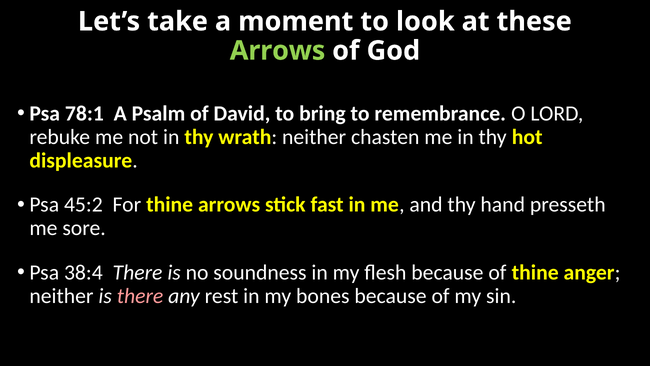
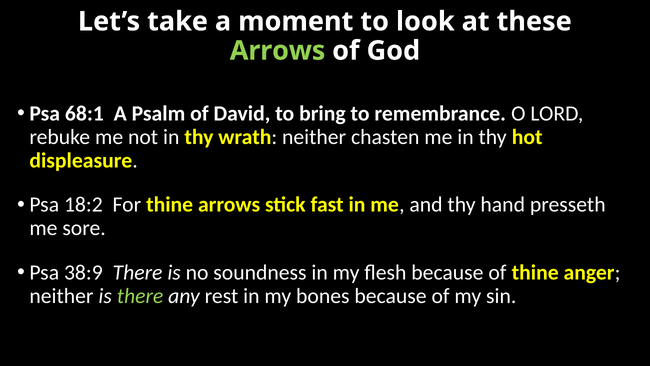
78:1: 78:1 -> 68:1 (84, 113)
45:2: 45:2 -> 18:2 (83, 204)
38:4: 38:4 -> 38:9 (83, 272)
there colour: pink -> light green (140, 296)
